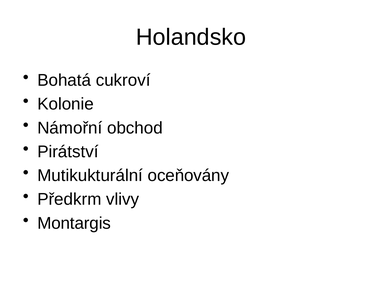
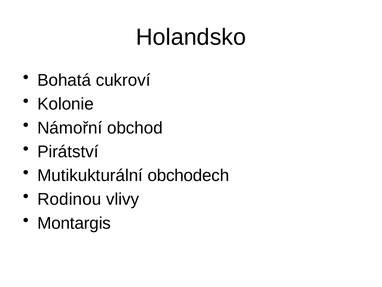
oceňovány: oceňovány -> obchodech (188, 175)
Předkrm: Předkrm -> Rodinou (69, 199)
